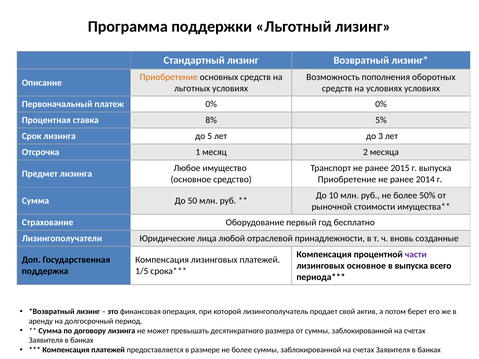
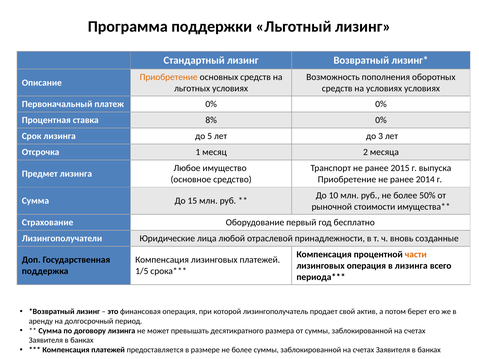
8% 5%: 5% -> 0% (381, 120)
50: 50 -> 15 (192, 201)
части colour: purple -> orange (416, 255)
лизинговых основное: основное -> операция (366, 266)
в выпуска: выпуска -> лизинга (411, 266)
